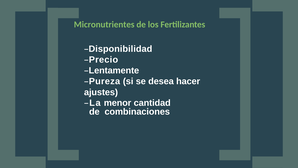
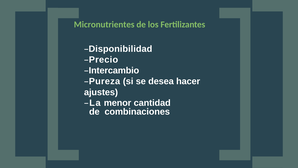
Lentamente: Lentamente -> Intercambio (114, 70)
